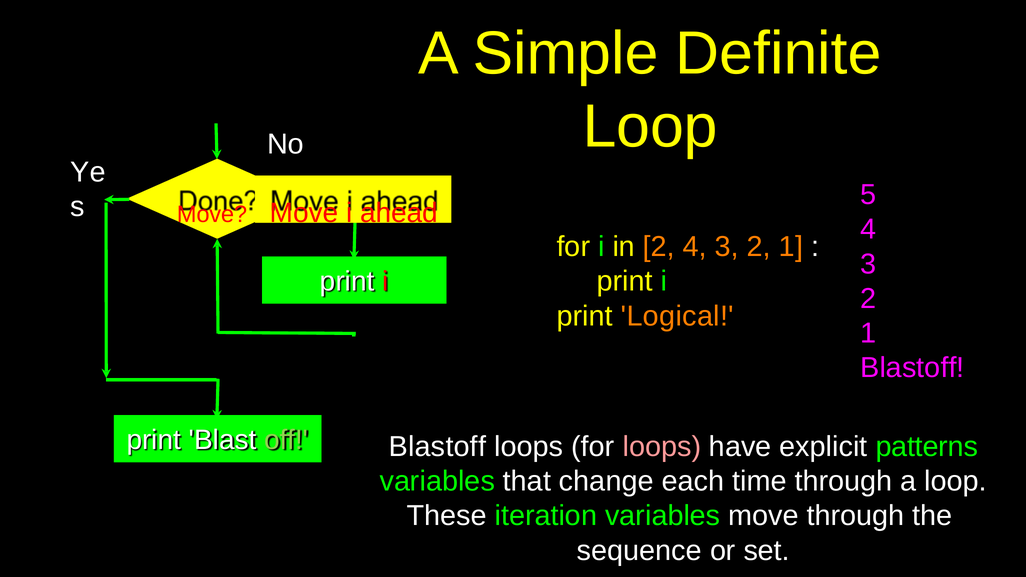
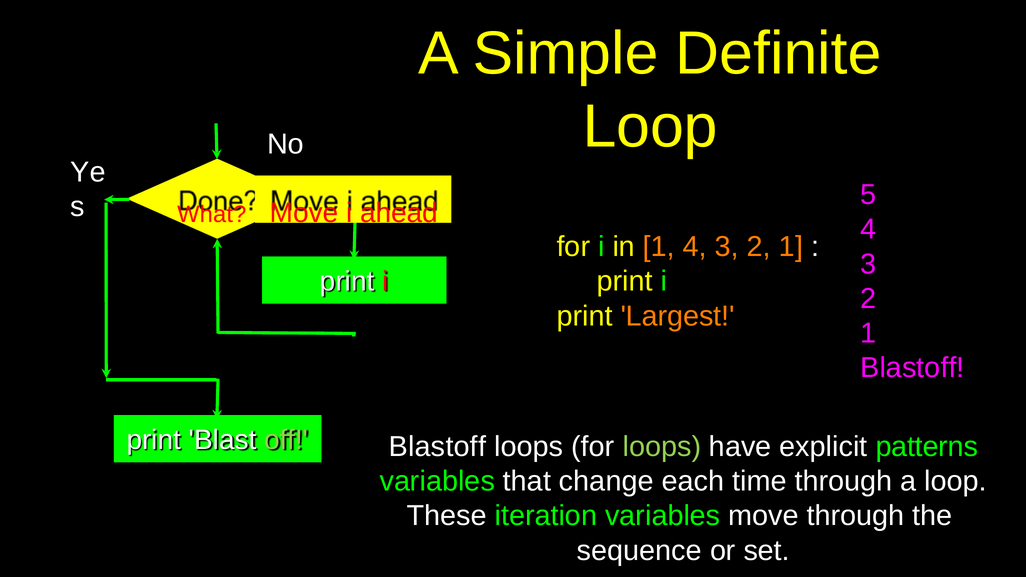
Move: Move -> What (212, 214)
in 2: 2 -> 1 (659, 247)
Logical: Logical -> Largest (678, 316)
loops colour: pink -> light green (662, 447)
